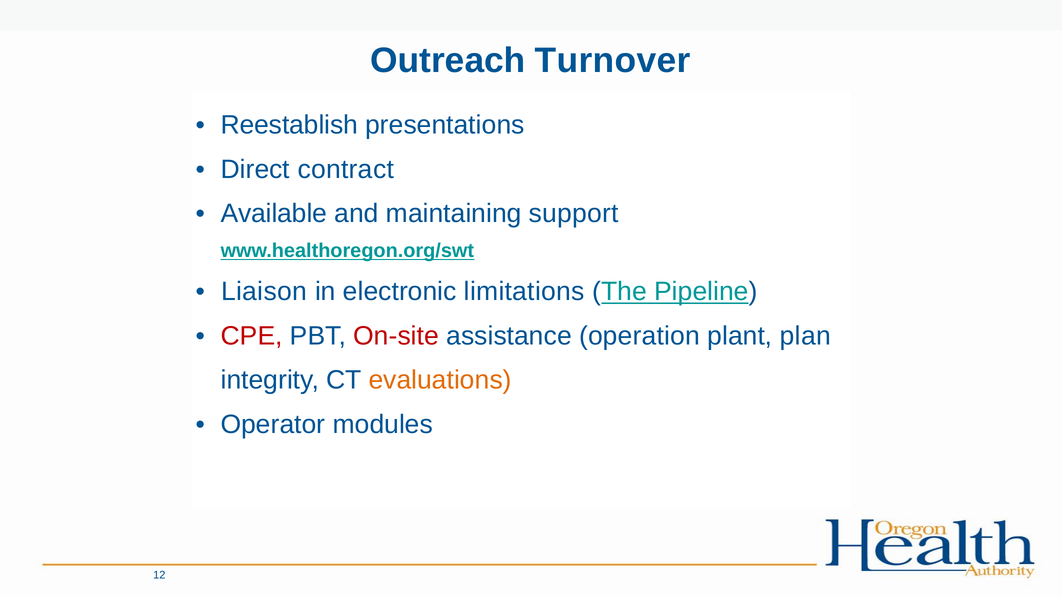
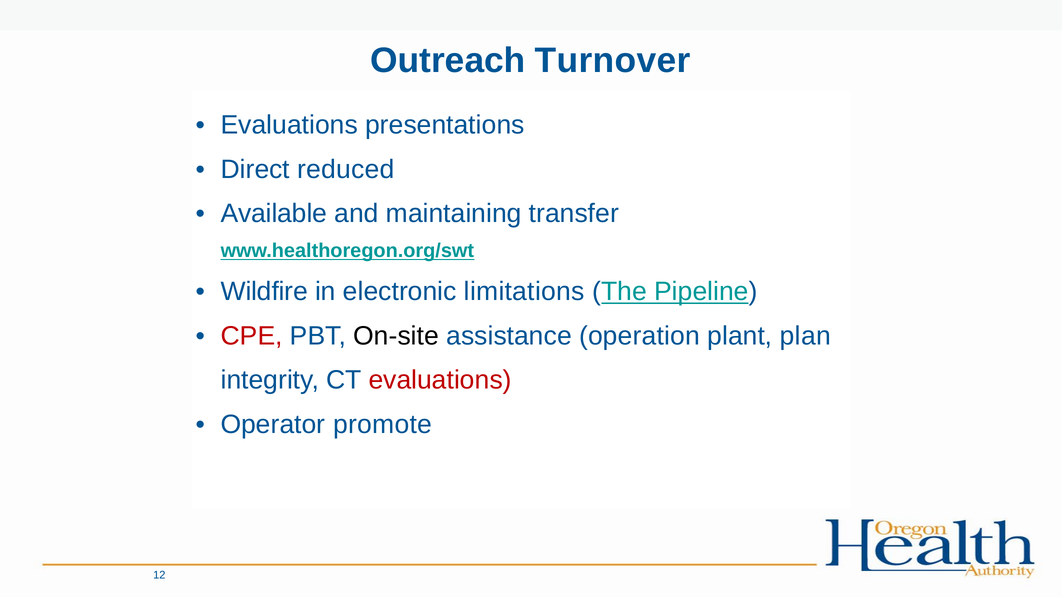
Reestablish: Reestablish -> Evaluations (289, 125)
contract: contract -> reduced (346, 169)
support: support -> transfer (574, 214)
Liaison: Liaison -> Wildfire (264, 292)
On-site colour: red -> black (396, 336)
evaluations colour: orange -> red (440, 380)
modules: modules -> promote (383, 425)
